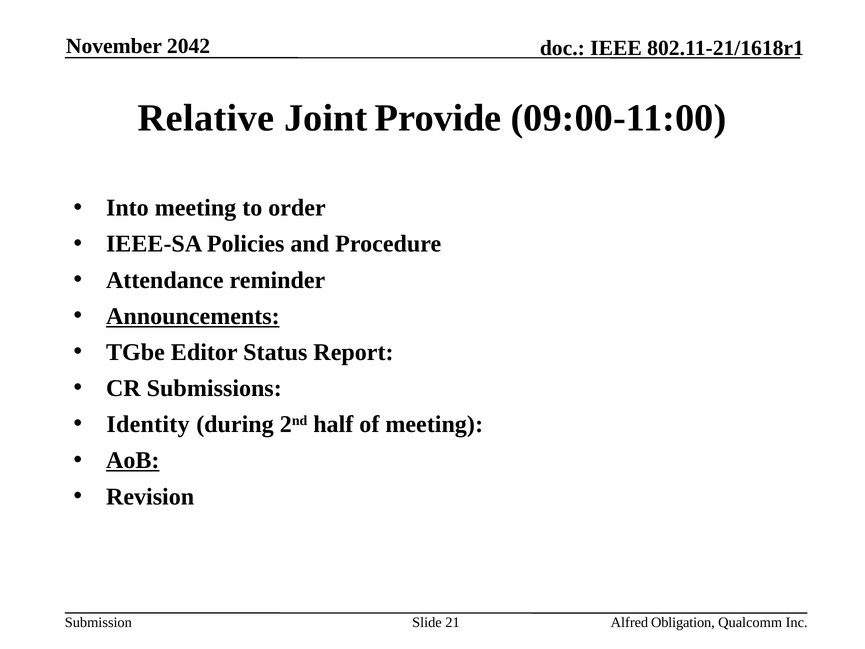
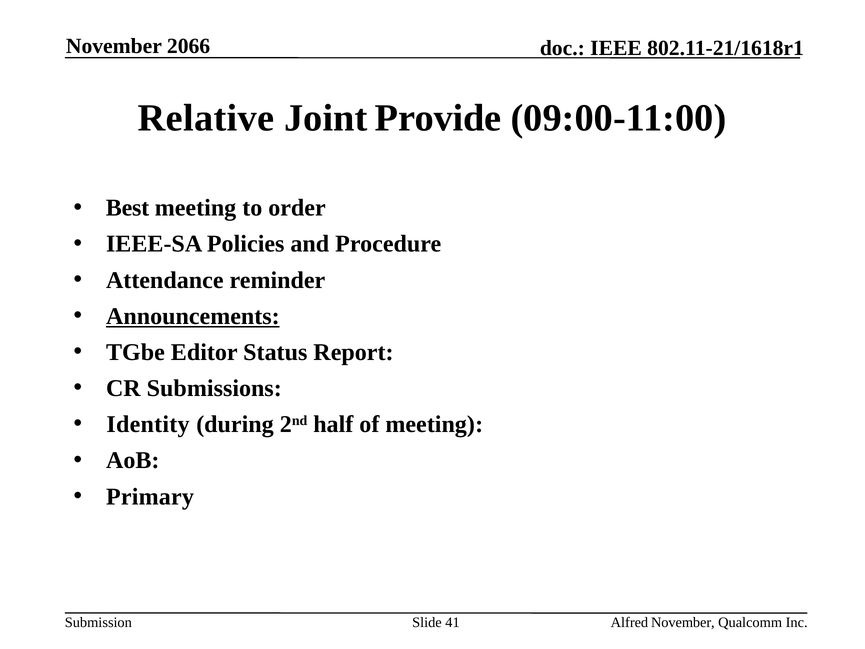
2042: 2042 -> 2066 (189, 46)
Into: Into -> Best (128, 208)
AoB underline: present -> none (133, 460)
Revision: Revision -> Primary (150, 496)
21: 21 -> 41 (453, 622)
Alfred Obligation: Obligation -> November (683, 622)
